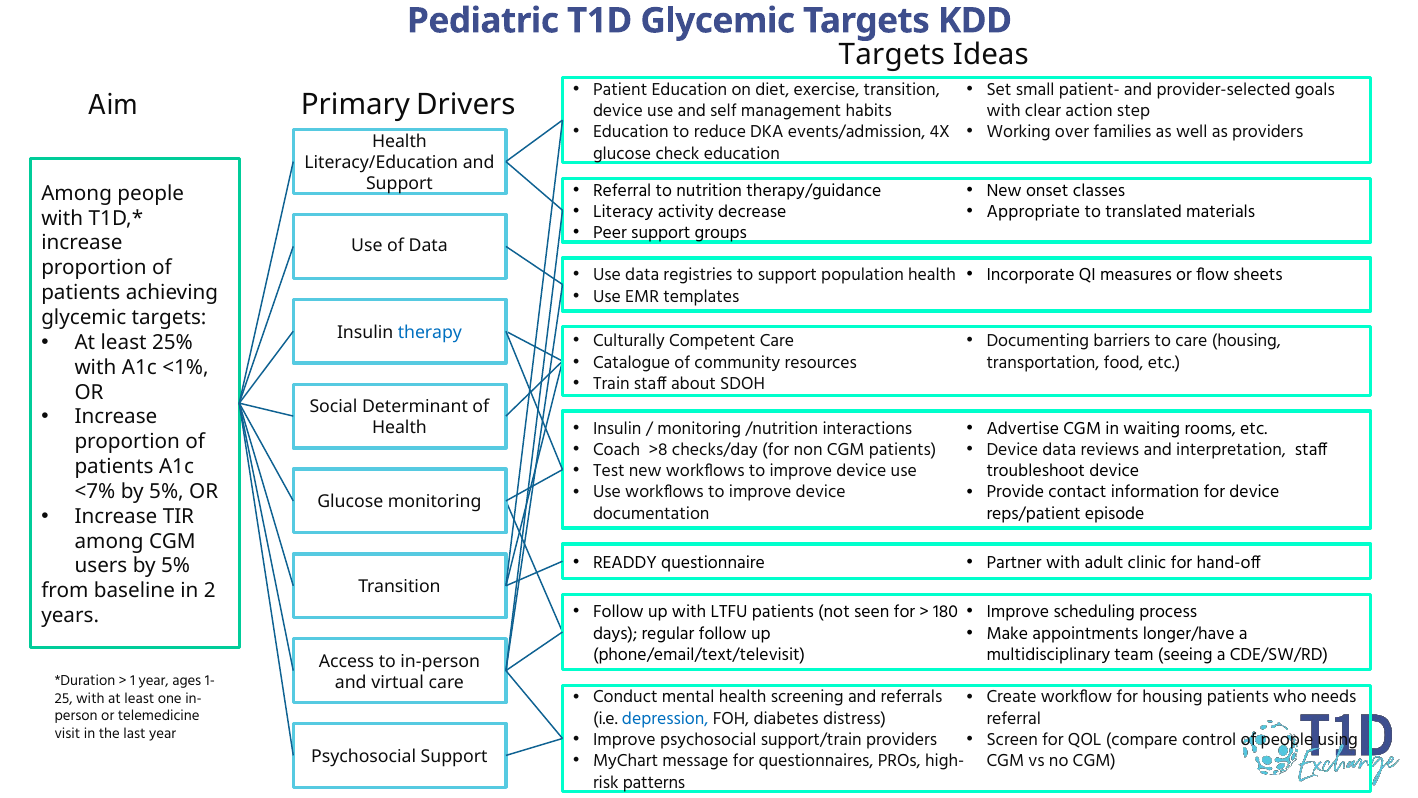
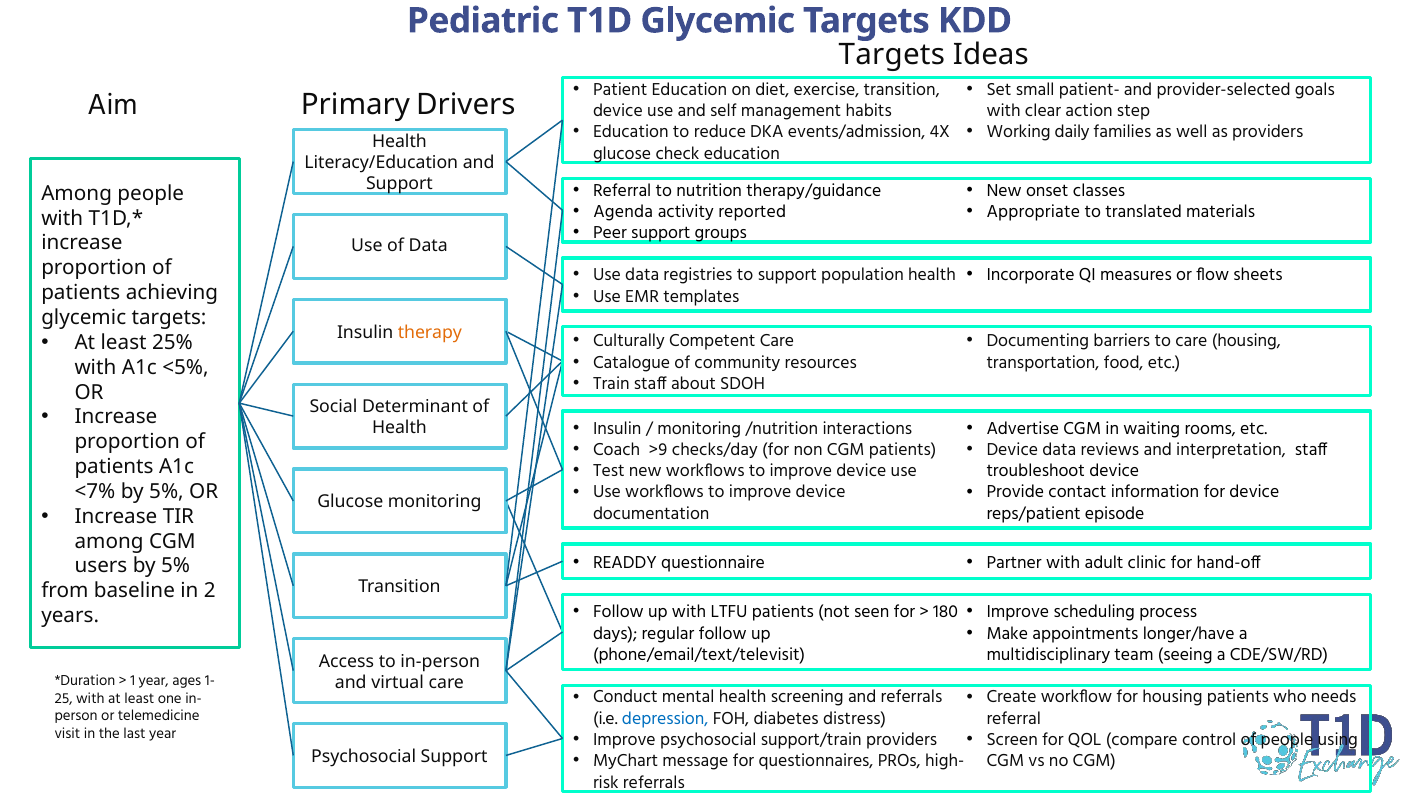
over: over -> daily (1072, 132)
Literacy: Literacy -> Agenda (623, 211)
decrease: decrease -> reported (752, 211)
therapy colour: blue -> orange (430, 332)
<1%: <1% -> <5% (186, 367)
>8: >8 -> >9 (658, 449)
patterns: patterns -> referrals (654, 782)
